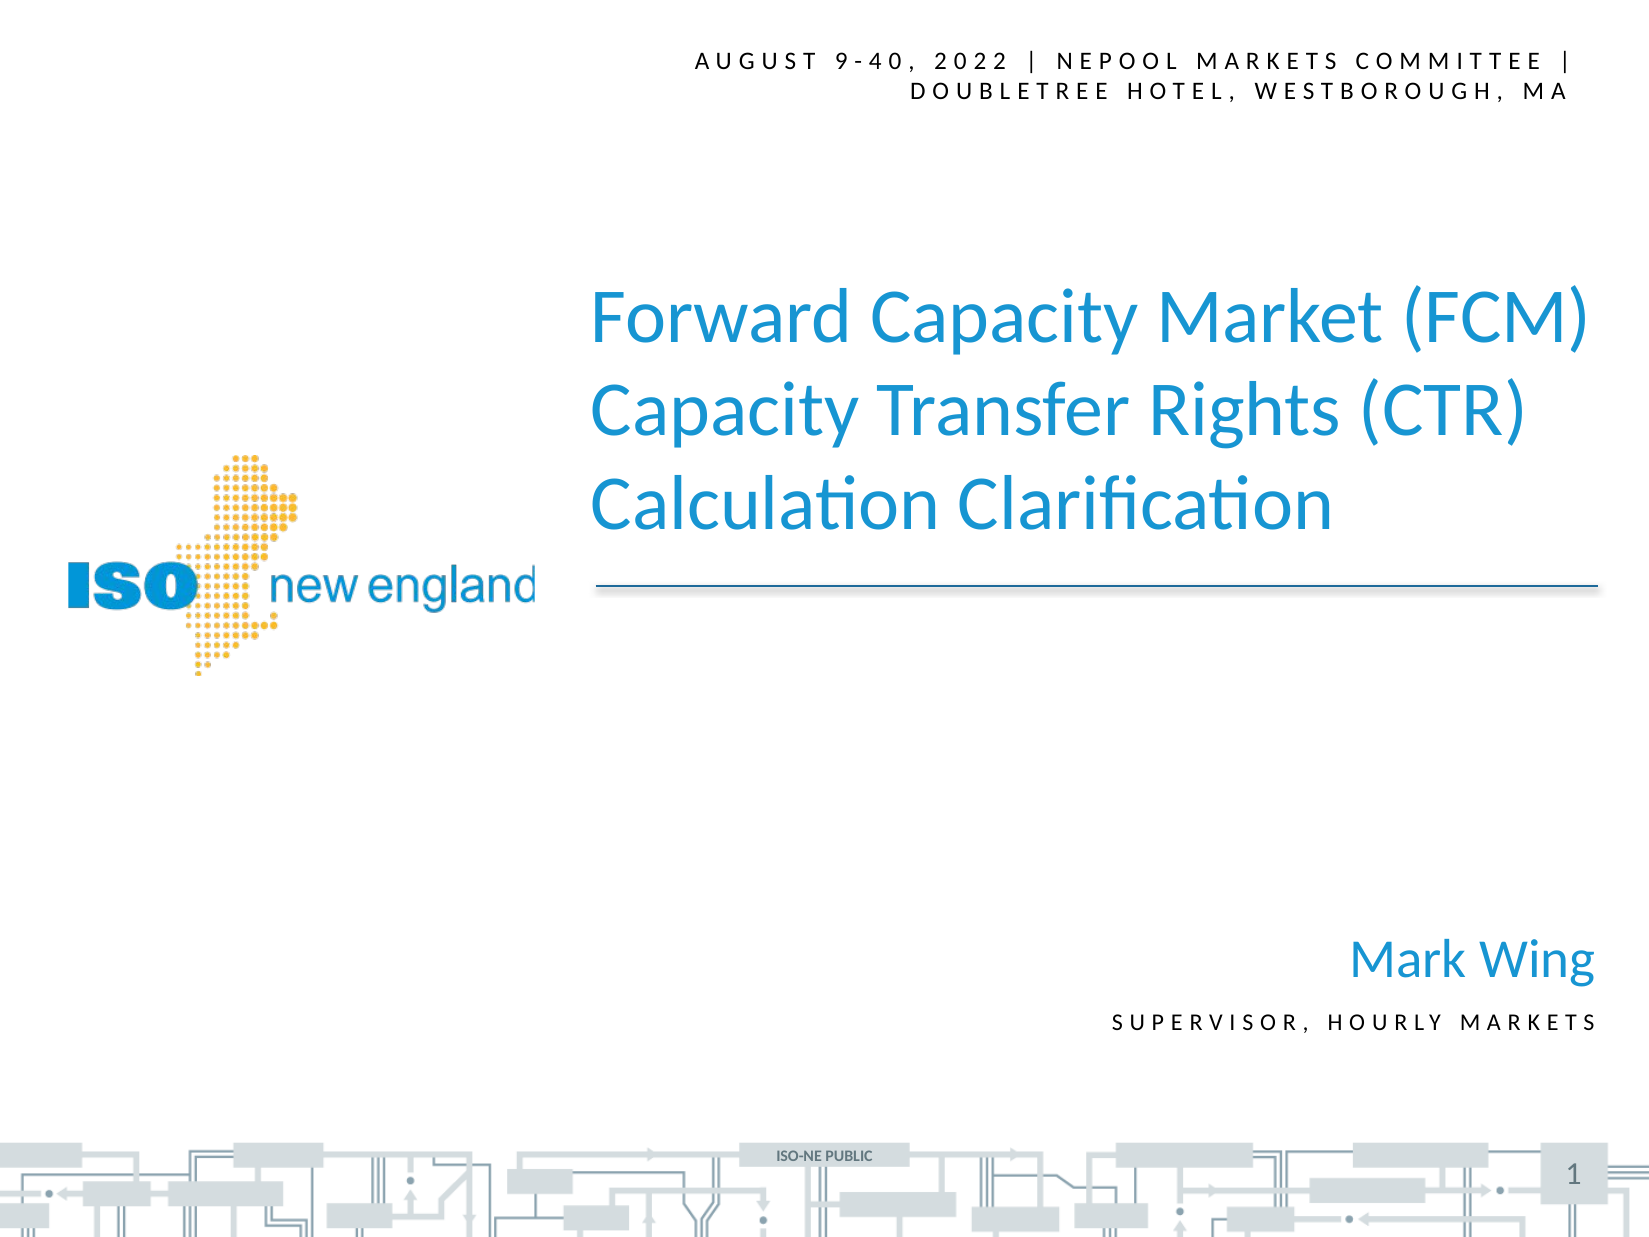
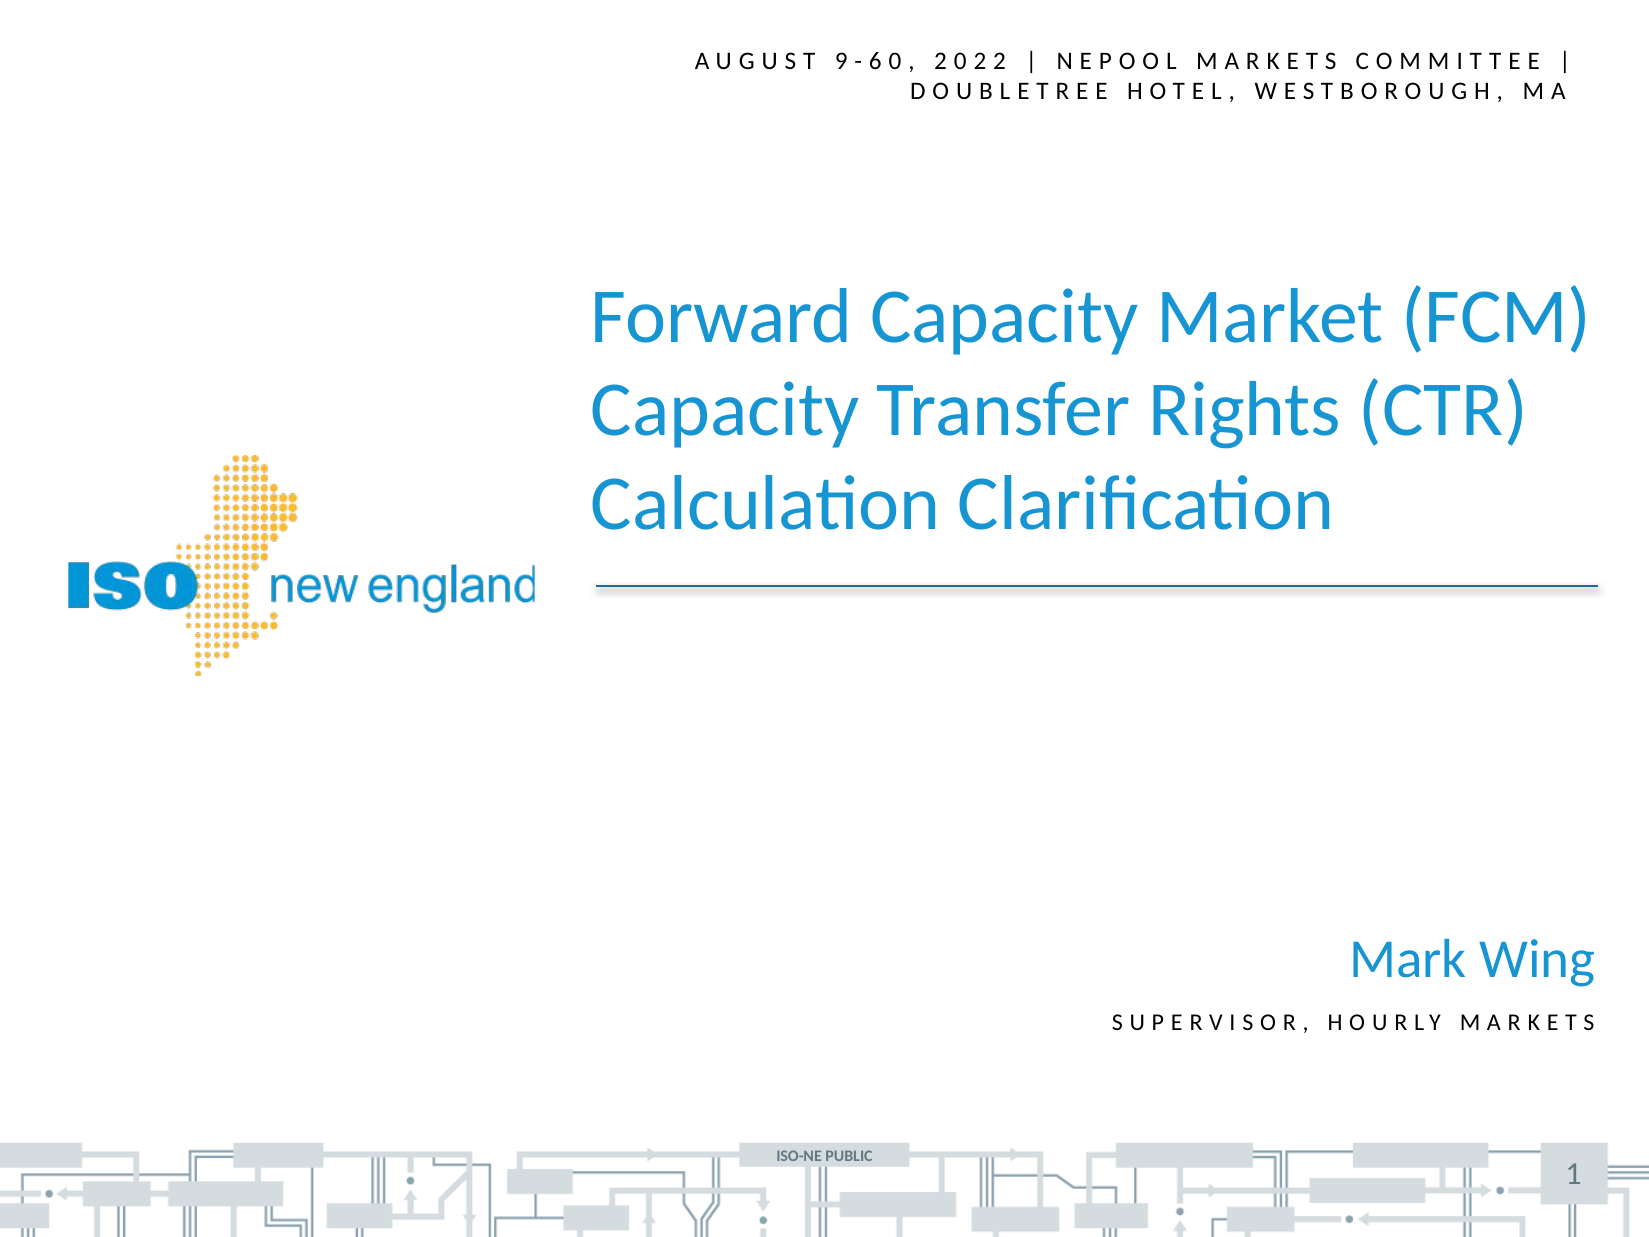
4: 4 -> 6 (875, 61)
